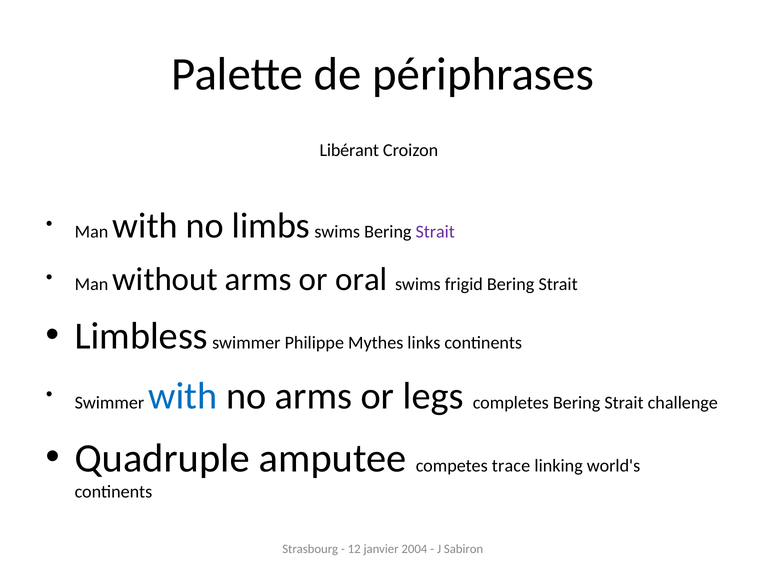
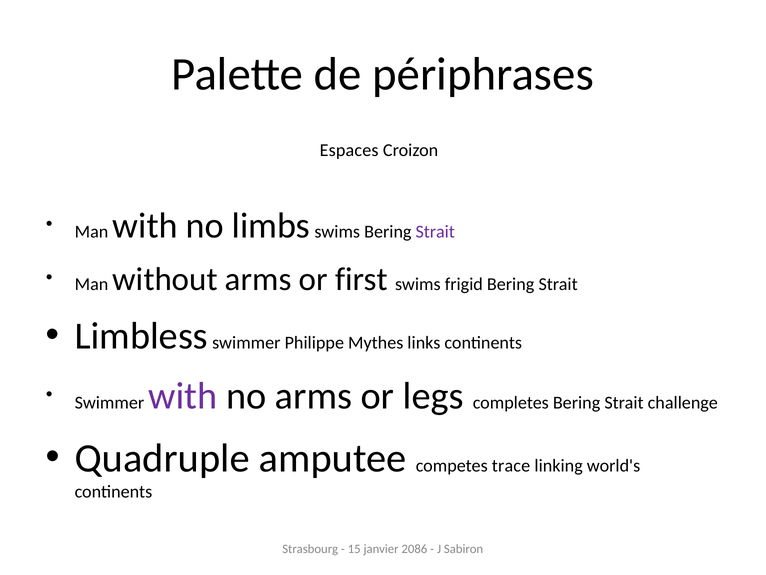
Libérant: Libérant -> Espaces (349, 150)
oral: oral -> first (361, 279)
with colour: blue -> purple (183, 396)
12: 12 -> 15 (354, 549)
2004: 2004 -> 2086 (414, 549)
